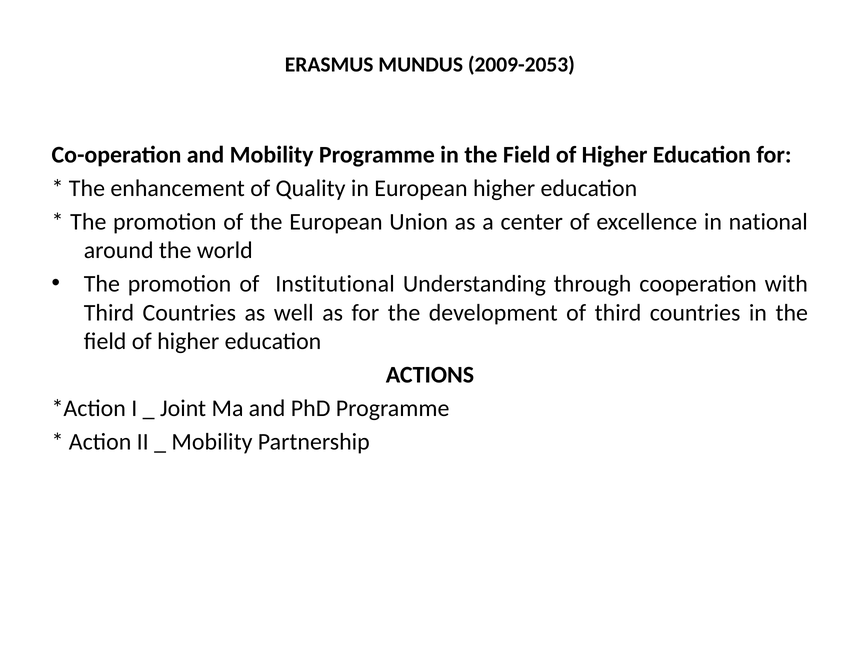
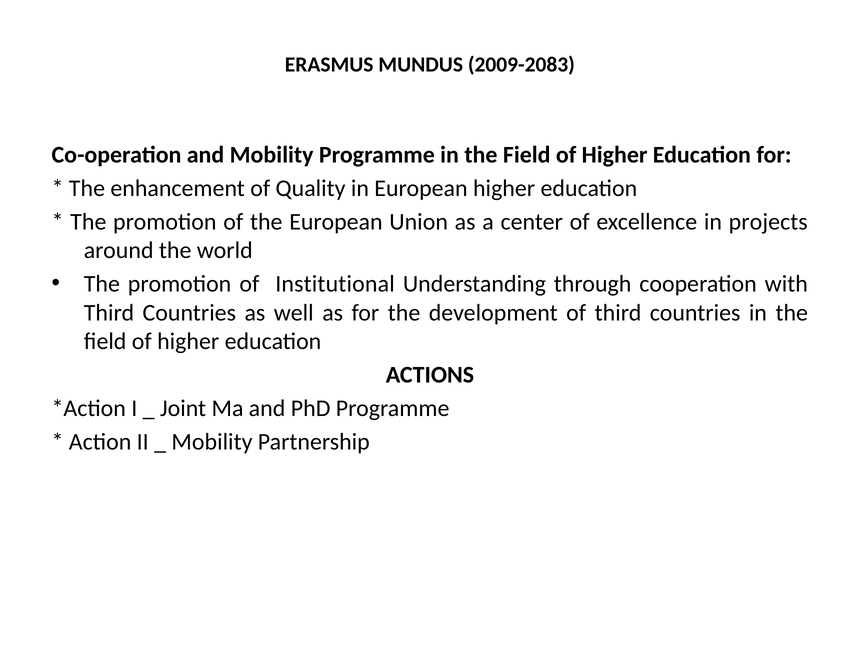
2009-2053: 2009-2053 -> 2009-2083 (521, 65)
national: national -> projects (768, 222)
